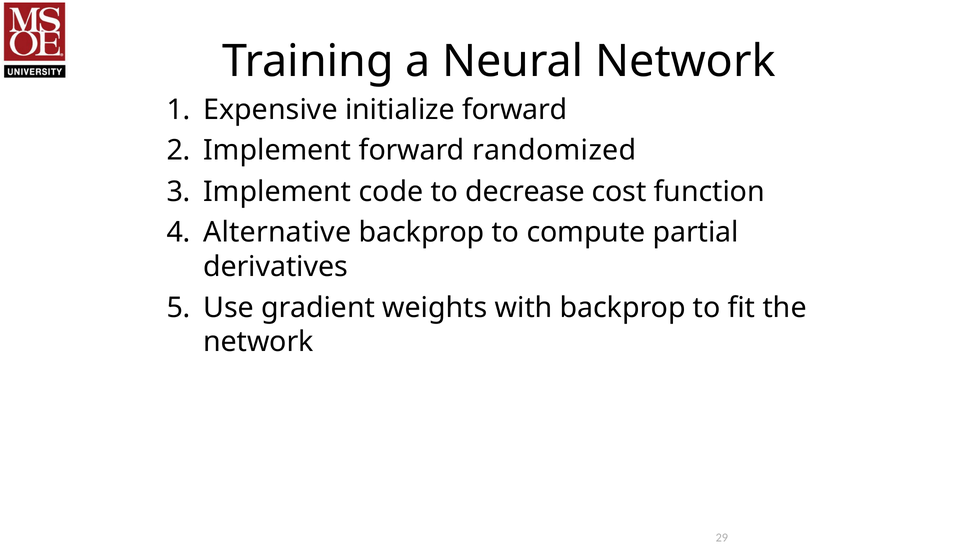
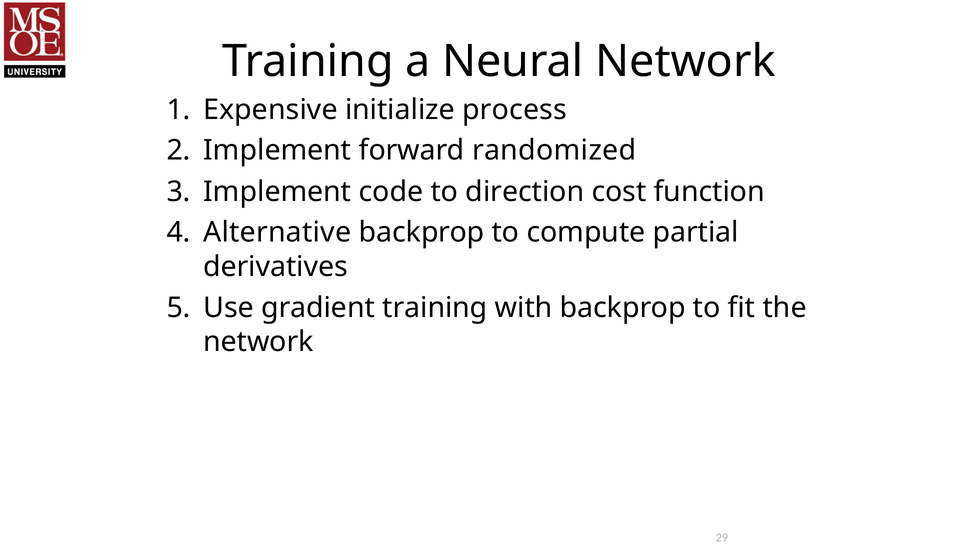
initialize forward: forward -> process (514, 110)
decrease: decrease -> direction (525, 192)
gradient weights: weights -> training (435, 308)
